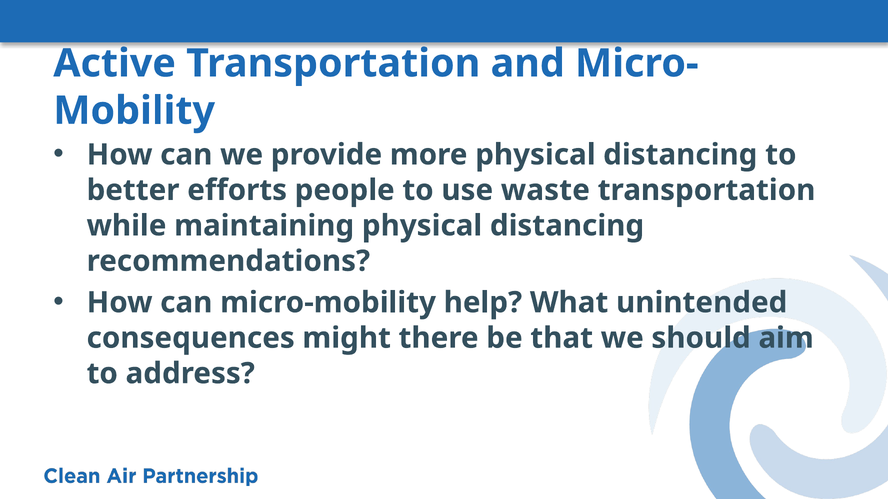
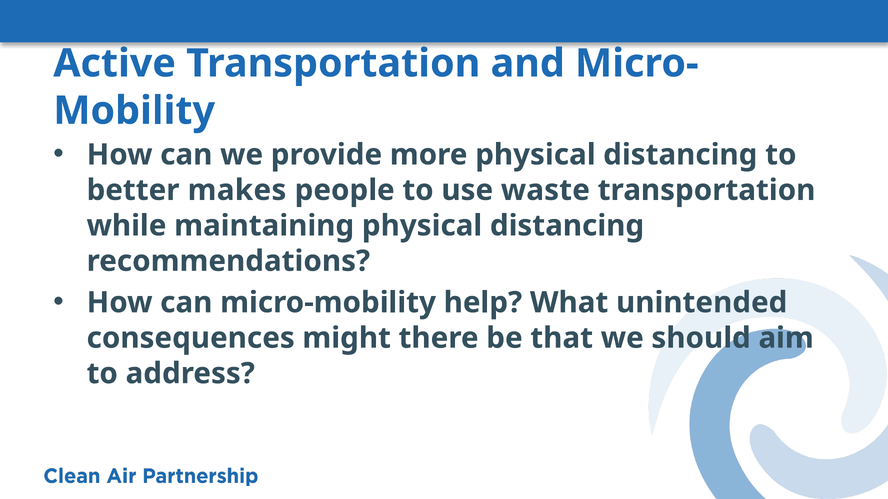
efforts: efforts -> makes (237, 190)
